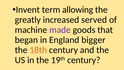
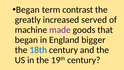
Invent: Invent -> Began (28, 10)
allowing: allowing -> contrast (78, 10)
18th colour: orange -> blue (38, 50)
